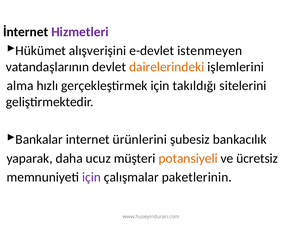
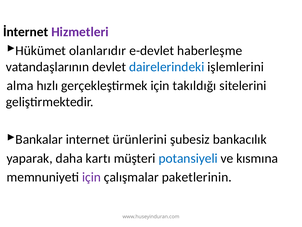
alışverişini: alışverişini -> olanlarıdır (98, 51)
istenmeyen: istenmeyen -> haberleşme (210, 51)
dairelerindeki colour: orange -> blue (167, 67)
ucuz: ucuz -> kartı (98, 158)
potansiyeli colour: orange -> blue (188, 158)
ücretsiz: ücretsiz -> kısmına (257, 158)
